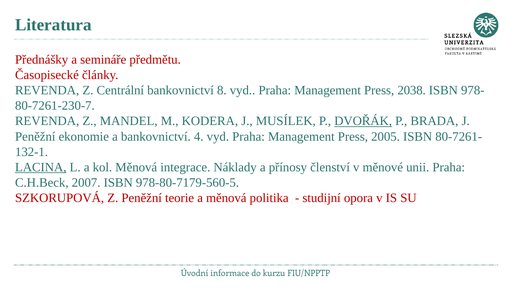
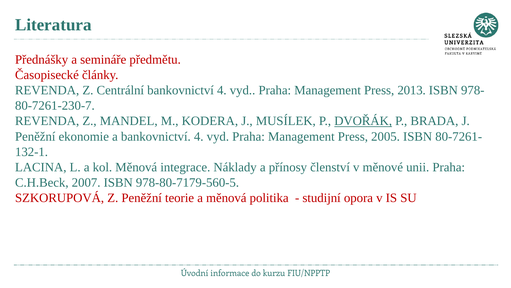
Centrální bankovnictví 8: 8 -> 4 (222, 90)
2038: 2038 -> 2013 (412, 90)
LACINA underline: present -> none (41, 167)
